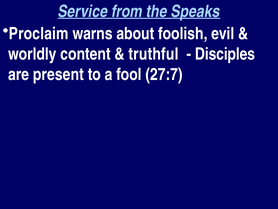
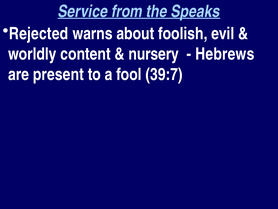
Proclaim: Proclaim -> Rejected (39, 34)
truthful: truthful -> nursery (154, 54)
Disciples: Disciples -> Hebrews (225, 54)
27:7: 27:7 -> 39:7 (164, 74)
